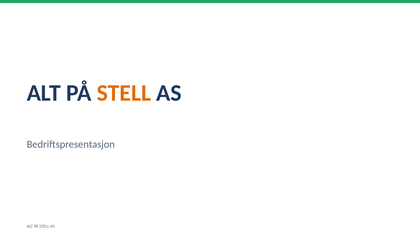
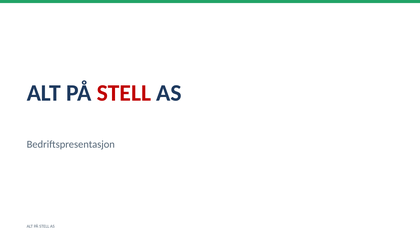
STELL colour: orange -> red (124, 93)
